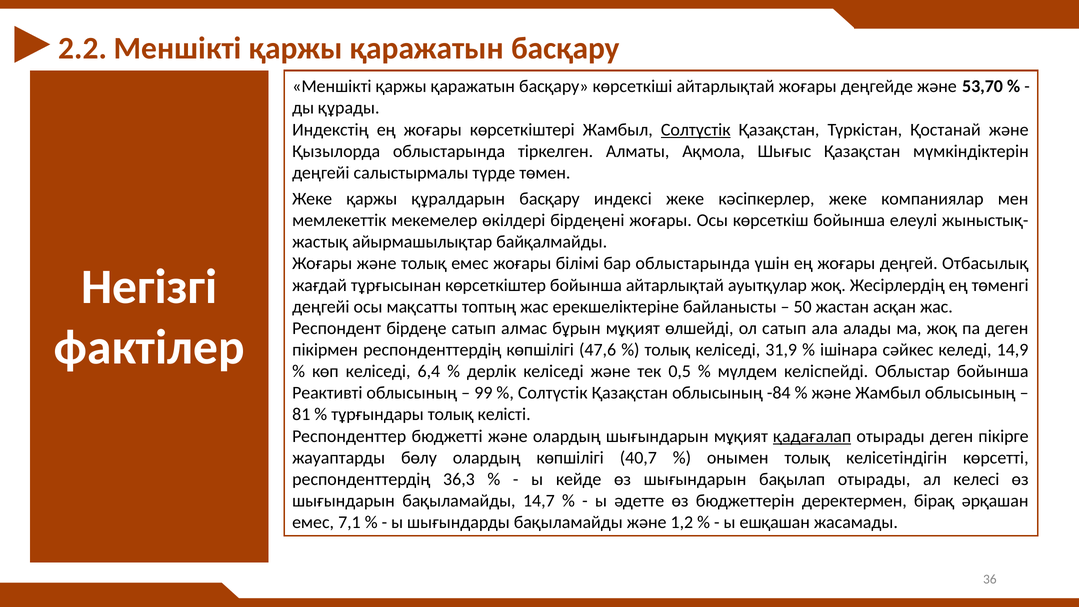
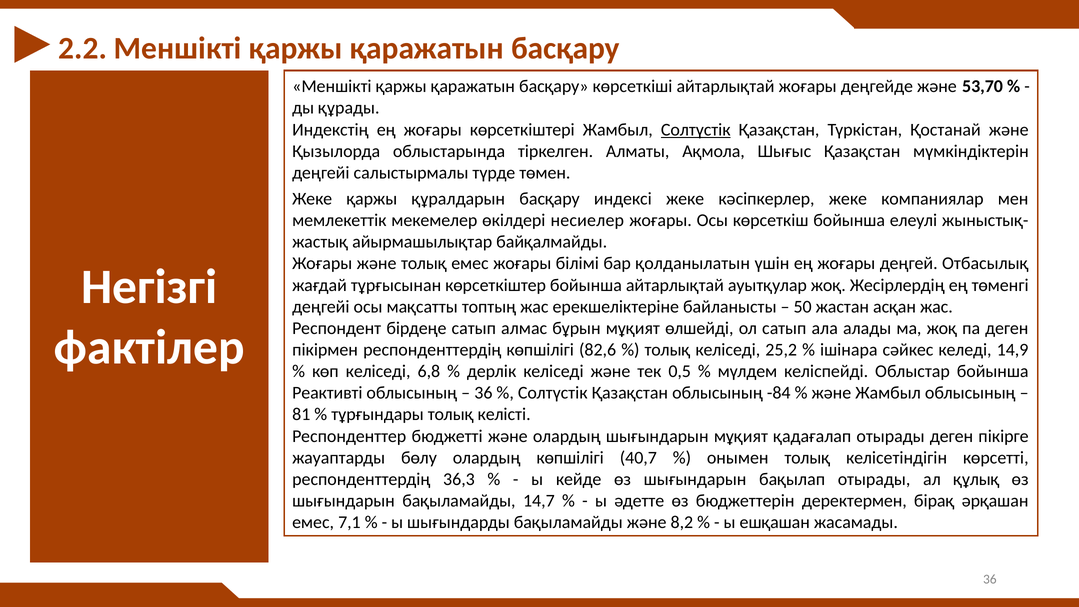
бірдеңені: бірдеңені -> несиелер (587, 220)
бар облыстарында: облыстарында -> қолданылатын (693, 263)
47,6: 47,6 -> 82,6 (598, 350)
31,9: 31,9 -> 25,2 (781, 350)
6,4: 6,4 -> 6,8 (429, 371)
99: 99 -> 36 (483, 393)
қадағалап underline: present -> none (812, 436)
келесі: келесі -> құлық (976, 479)
1,2: 1,2 -> 8,2 (682, 522)
